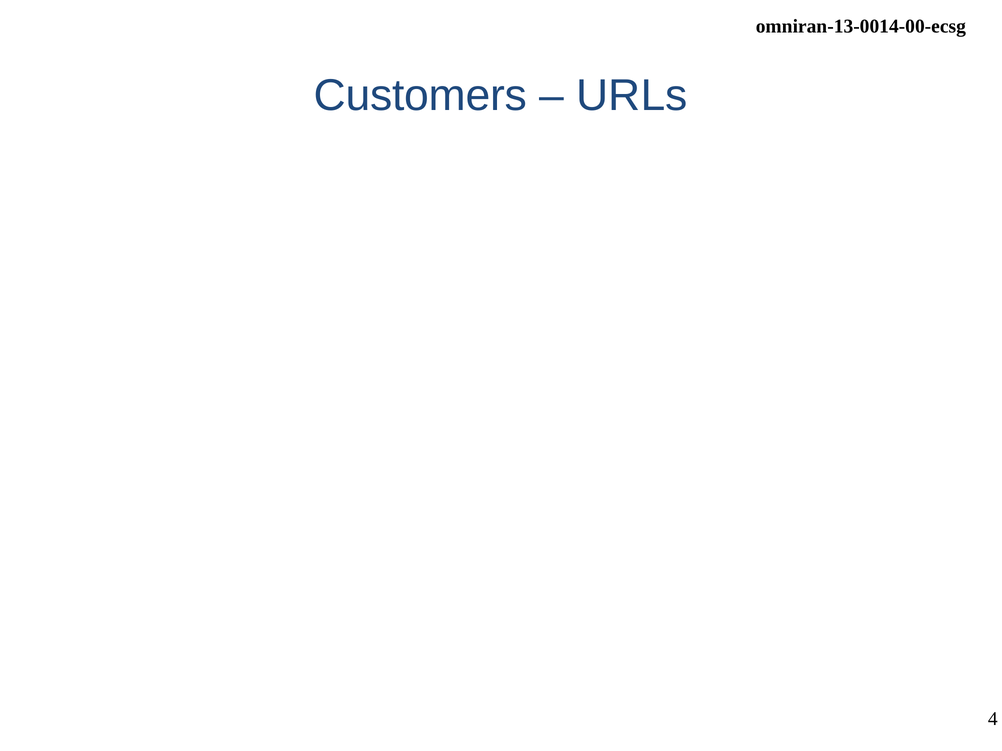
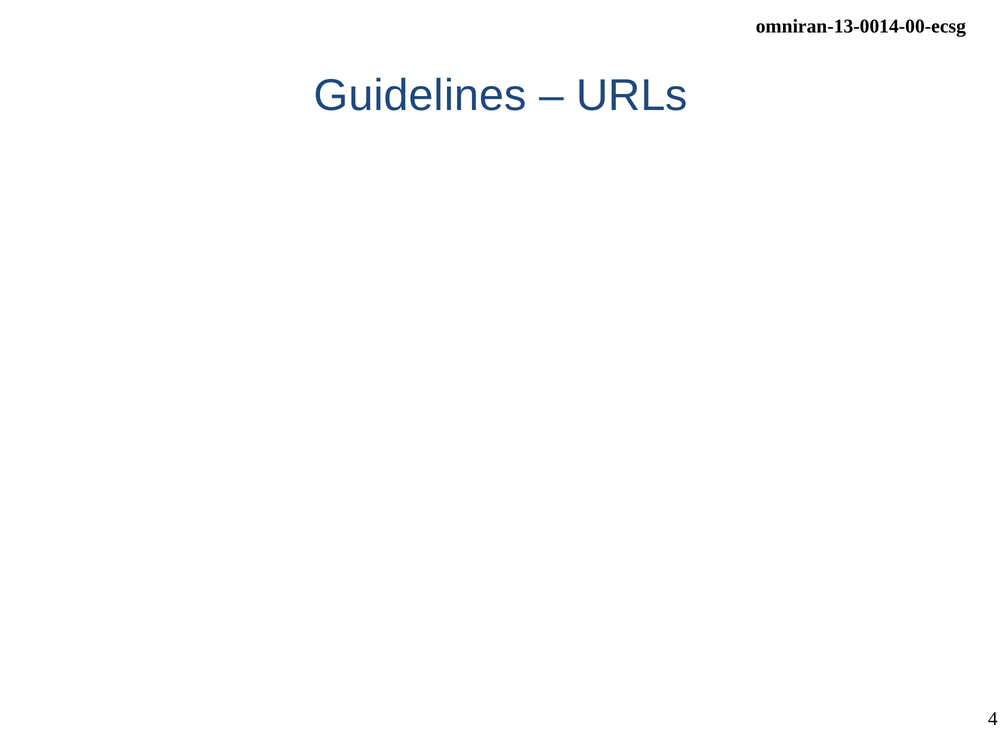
Customers: Customers -> Guidelines (420, 96)
